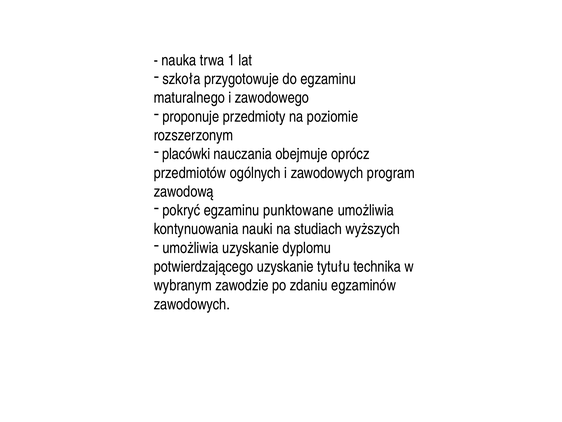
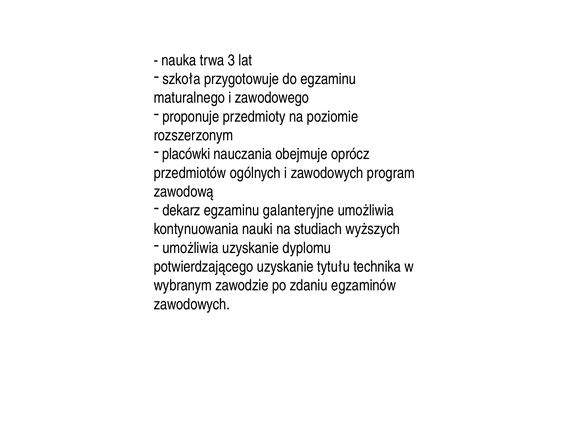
1: 1 -> 3 (231, 60)
pokryć: pokryć -> dekarz (181, 210)
punktowane: punktowane -> galanteryjne (298, 210)
